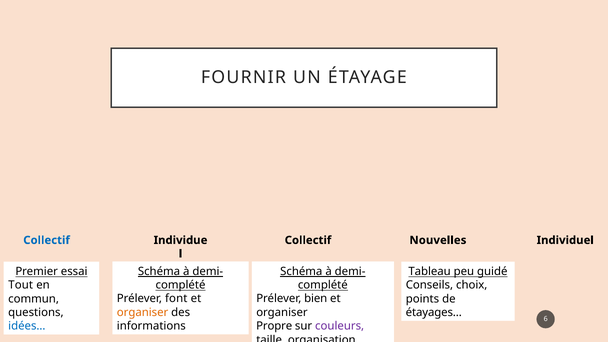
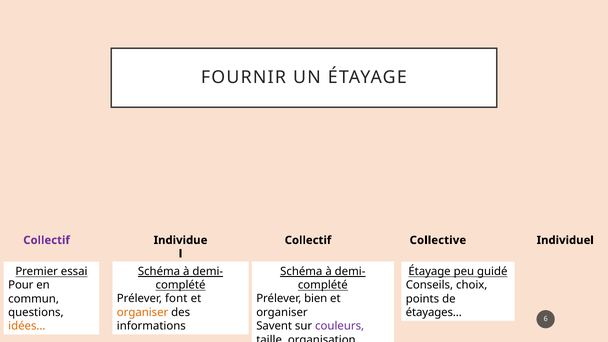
Collectif colour: blue -> purple (47, 240)
Nouvelles: Nouvelles -> Collective (438, 240)
Tableau: Tableau -> Étayage (430, 272)
Tout: Tout -> Pour (21, 285)
Propre: Propre -> Savent (274, 326)
idées… colour: blue -> orange (27, 326)
